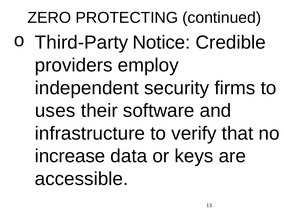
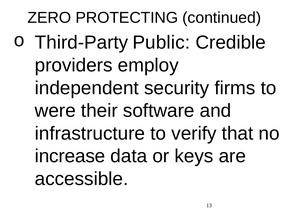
Notice: Notice -> Public (161, 43)
uses: uses -> were (55, 111)
